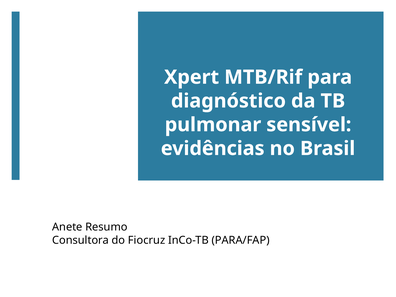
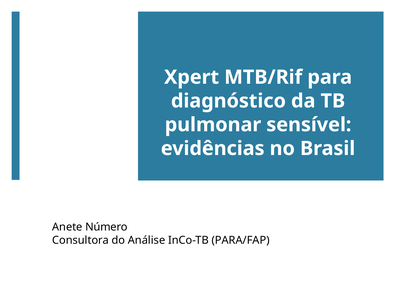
Resumo: Resumo -> Número (106, 227)
Fiocruz: Fiocruz -> Análise (147, 240)
